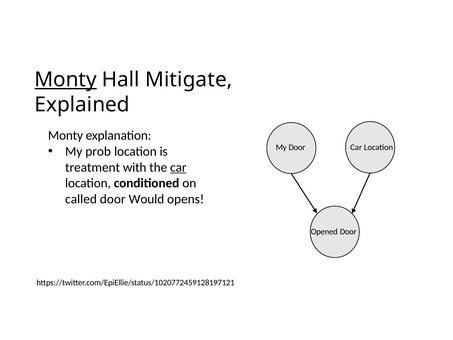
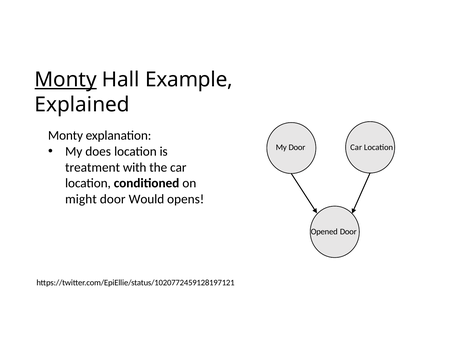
Mitigate: Mitigate -> Example (189, 80)
prob: prob -> does (98, 151)
car underline: present -> none (178, 167)
called: called -> might (81, 199)
